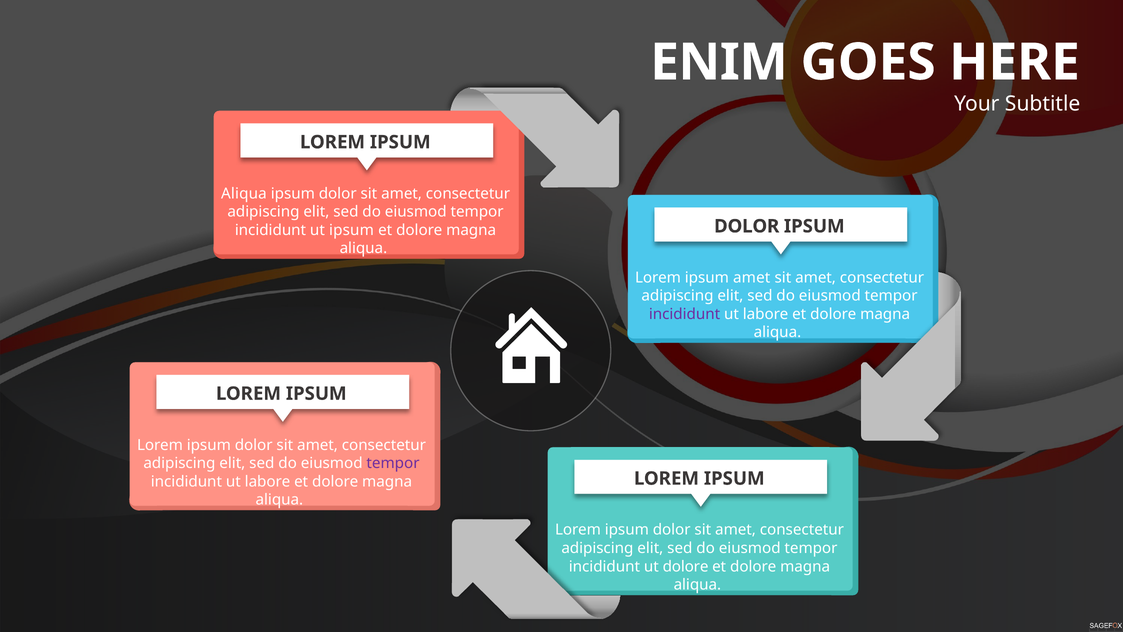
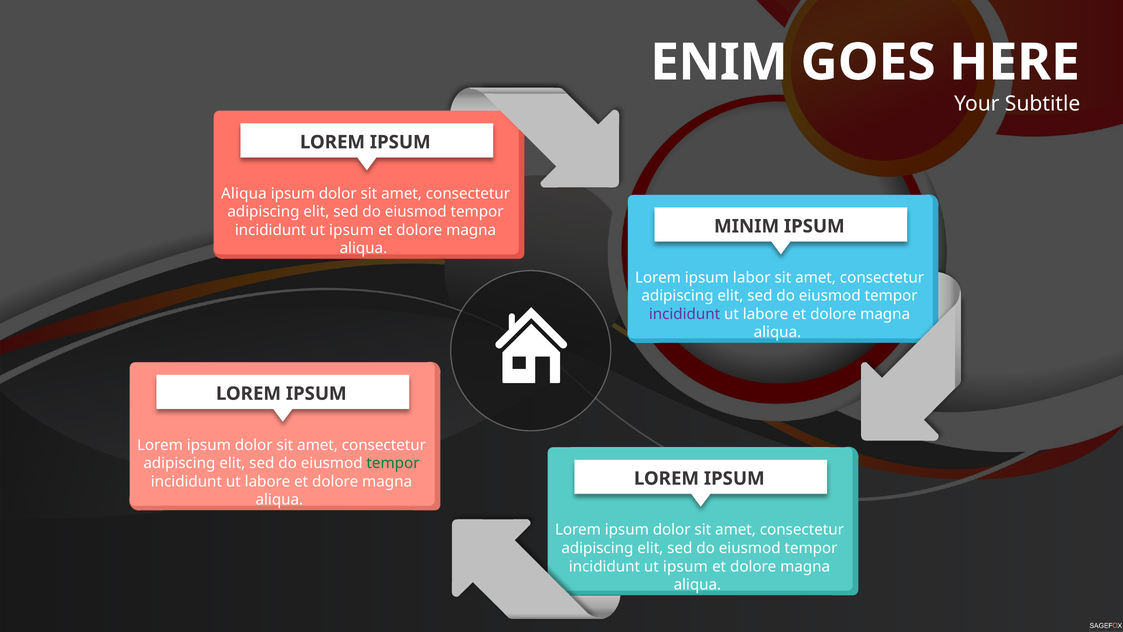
DOLOR: DOLOR -> MINIM (747, 226)
ipsum amet: amet -> labor (752, 277)
tempor colour: purple -> green (393, 463)
dolore: dolore -> ipsum (685, 566)
